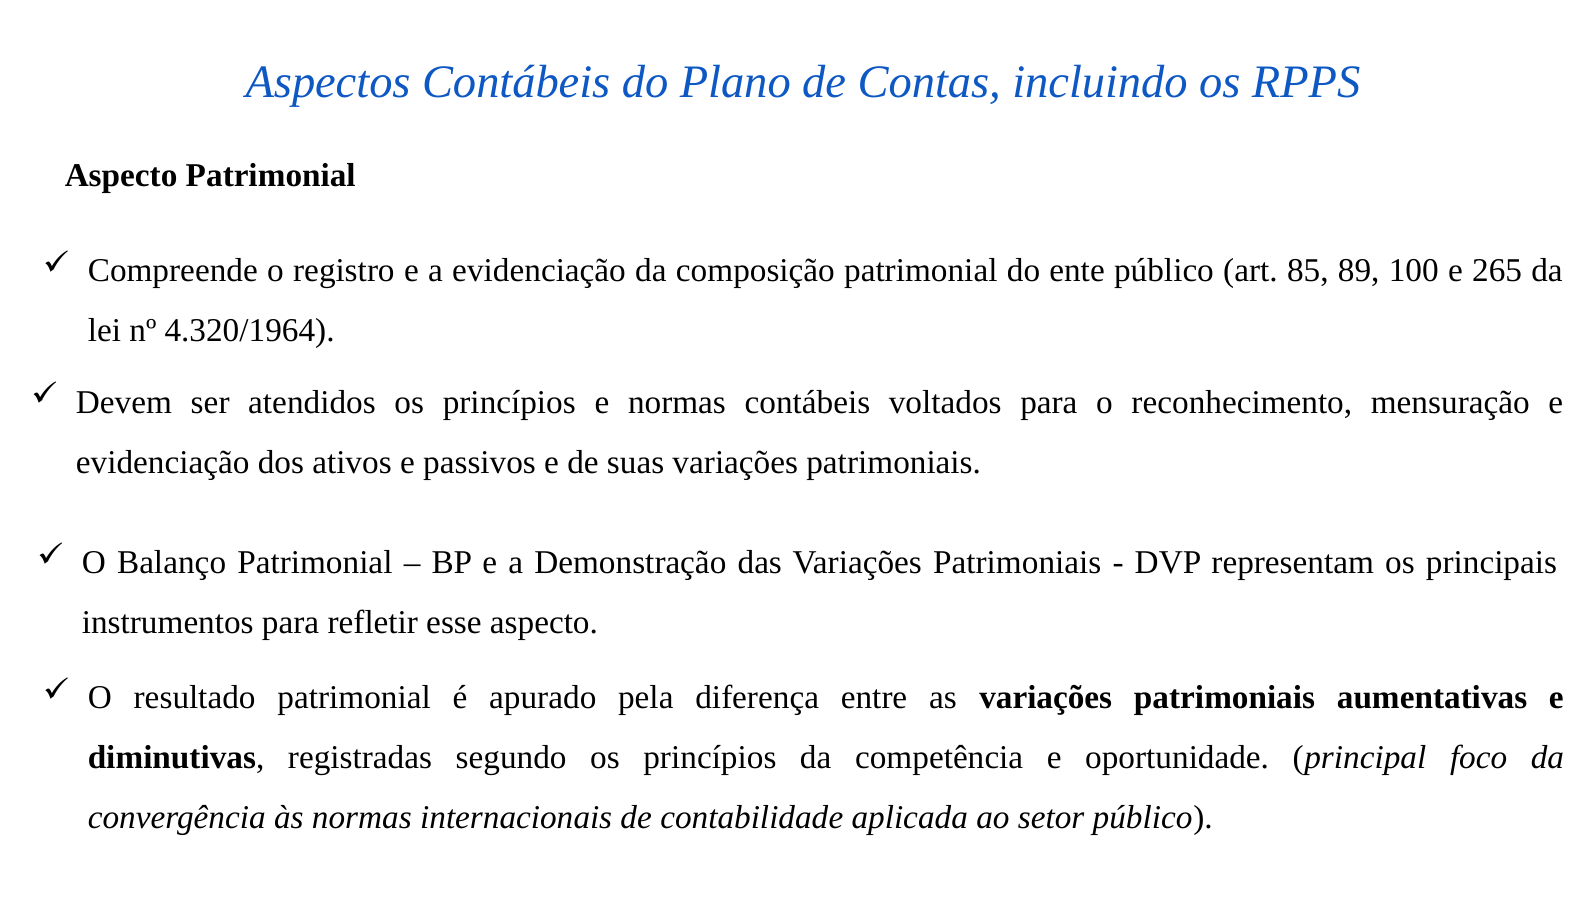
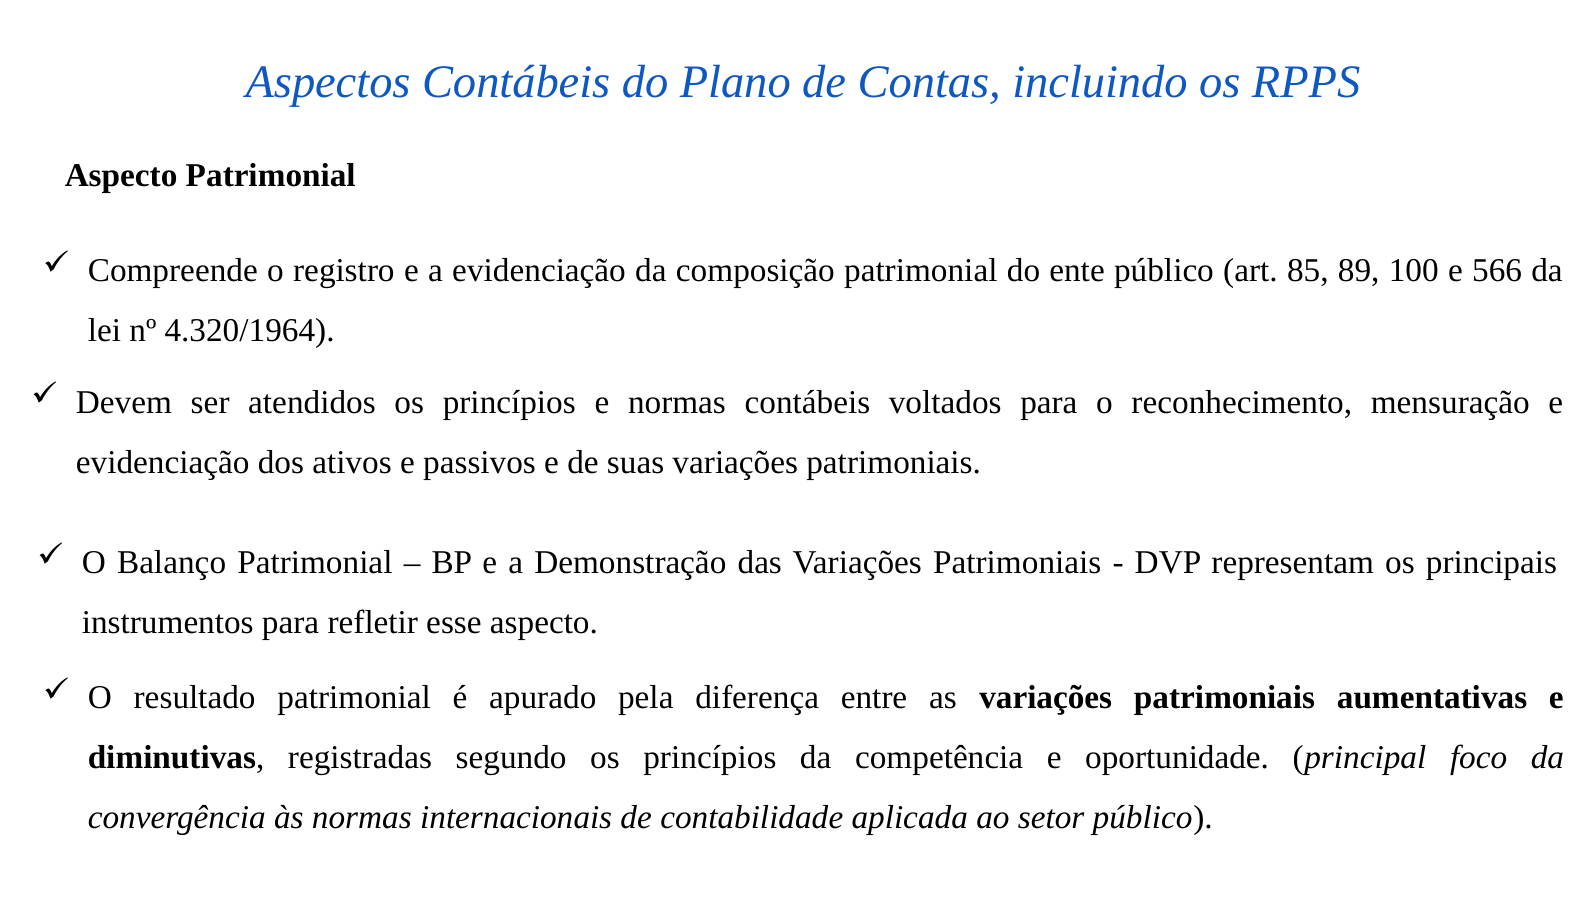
265: 265 -> 566 (1497, 271)
